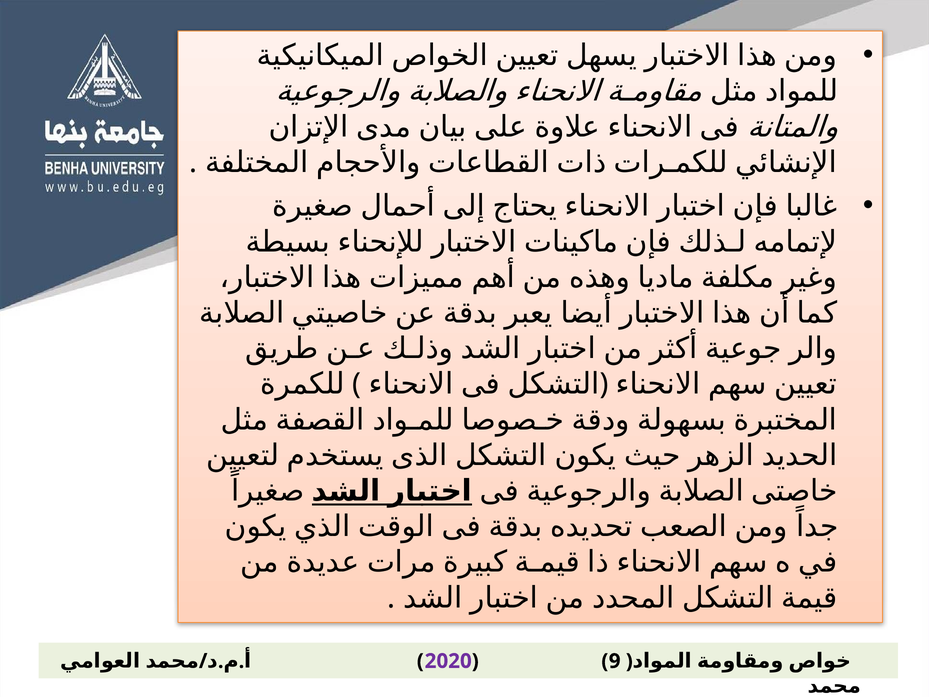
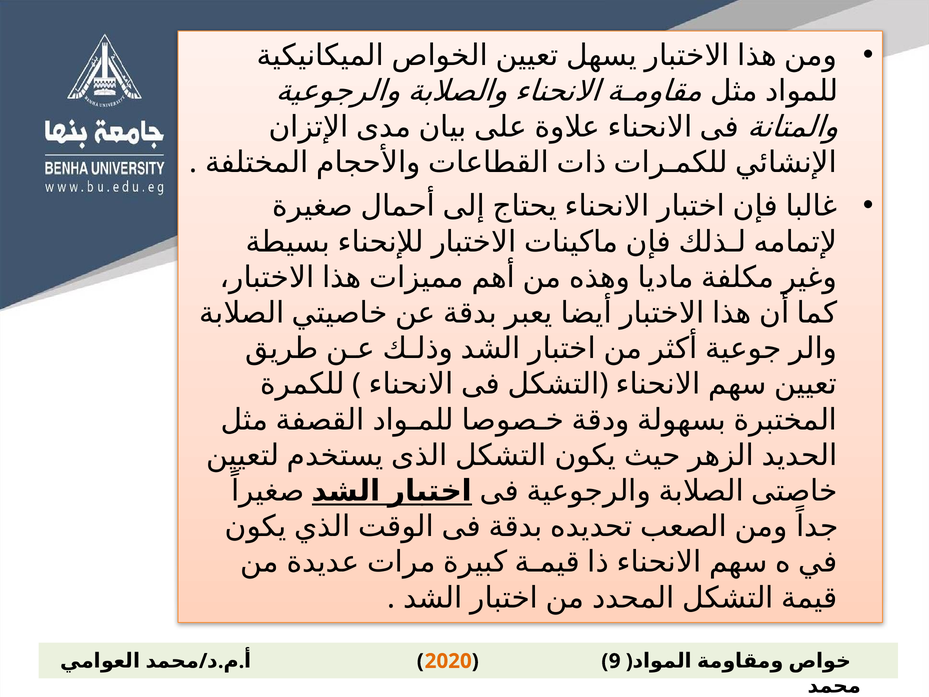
2020 colour: purple -> orange (448, 661)
